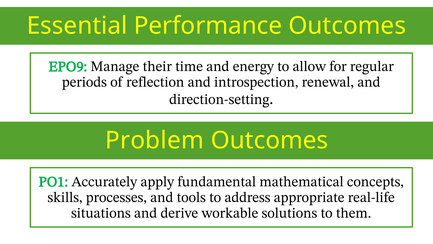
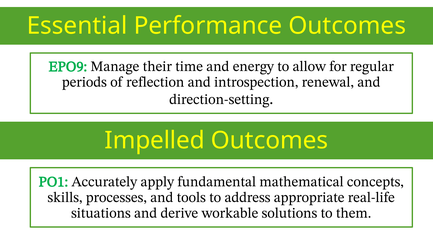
Problem: Problem -> Impelled (155, 140)
